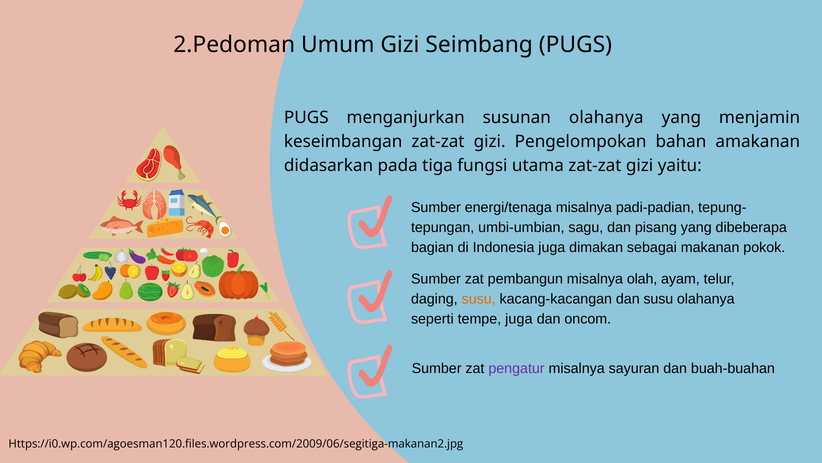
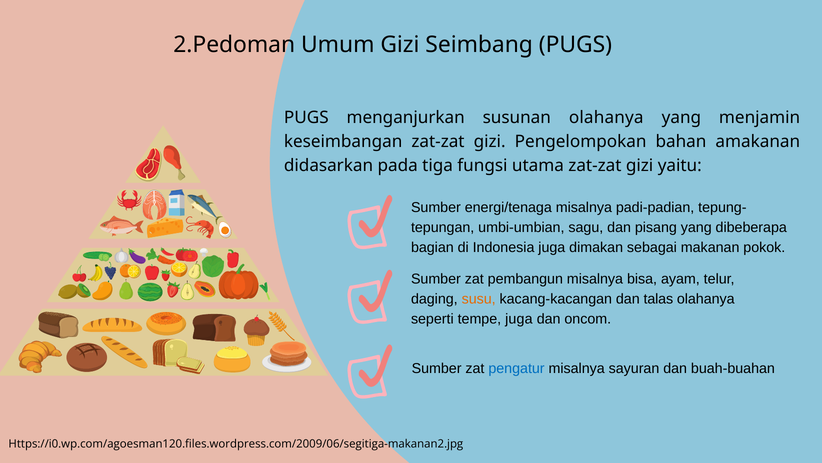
olah: olah -> bisa (642, 278)
dan susu: susu -> talas (658, 298)
pengatur colour: purple -> blue (517, 368)
